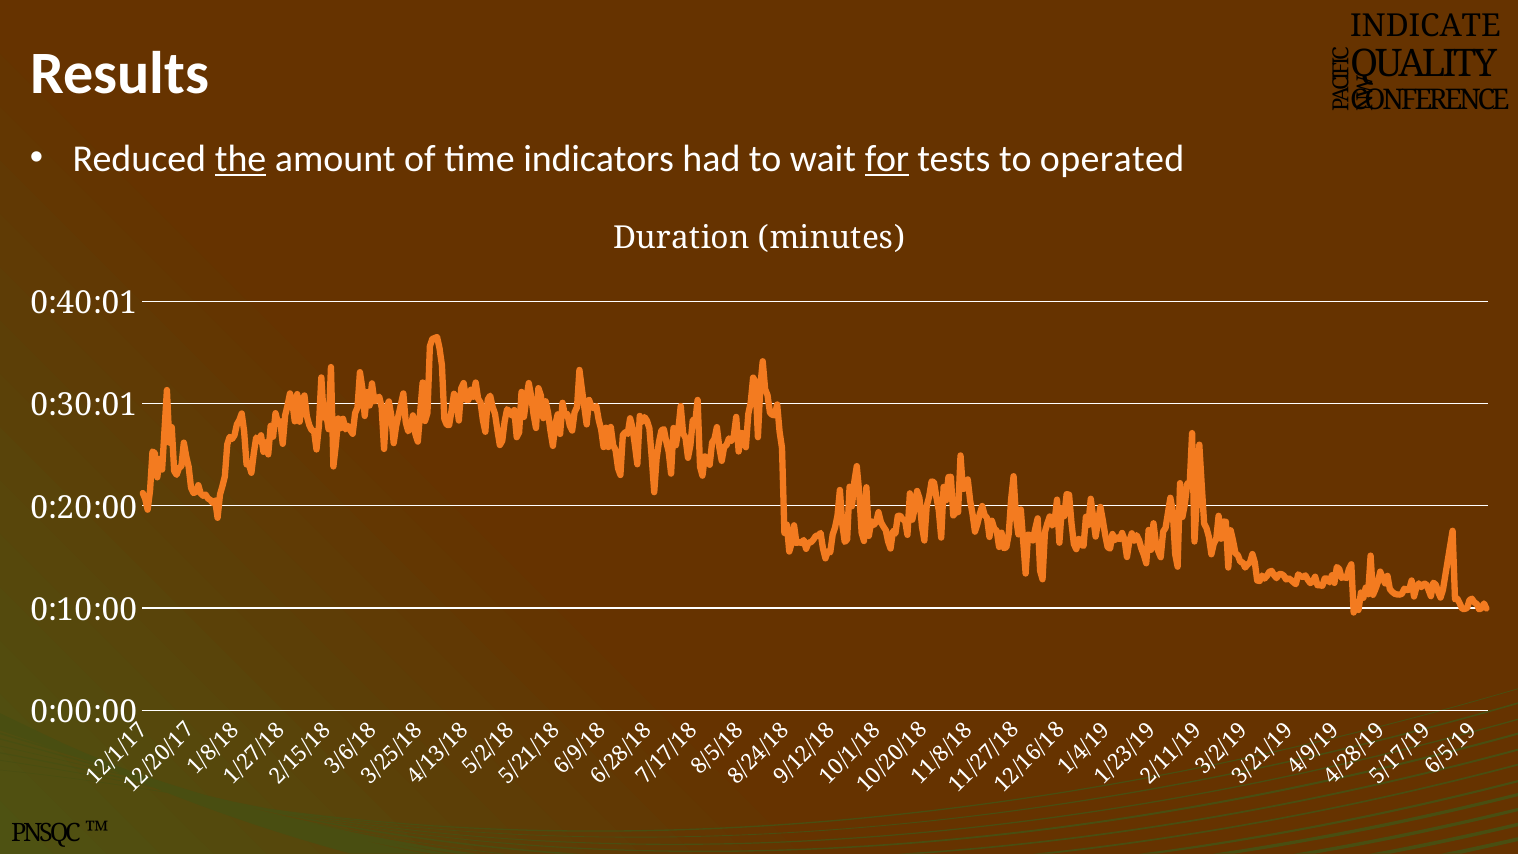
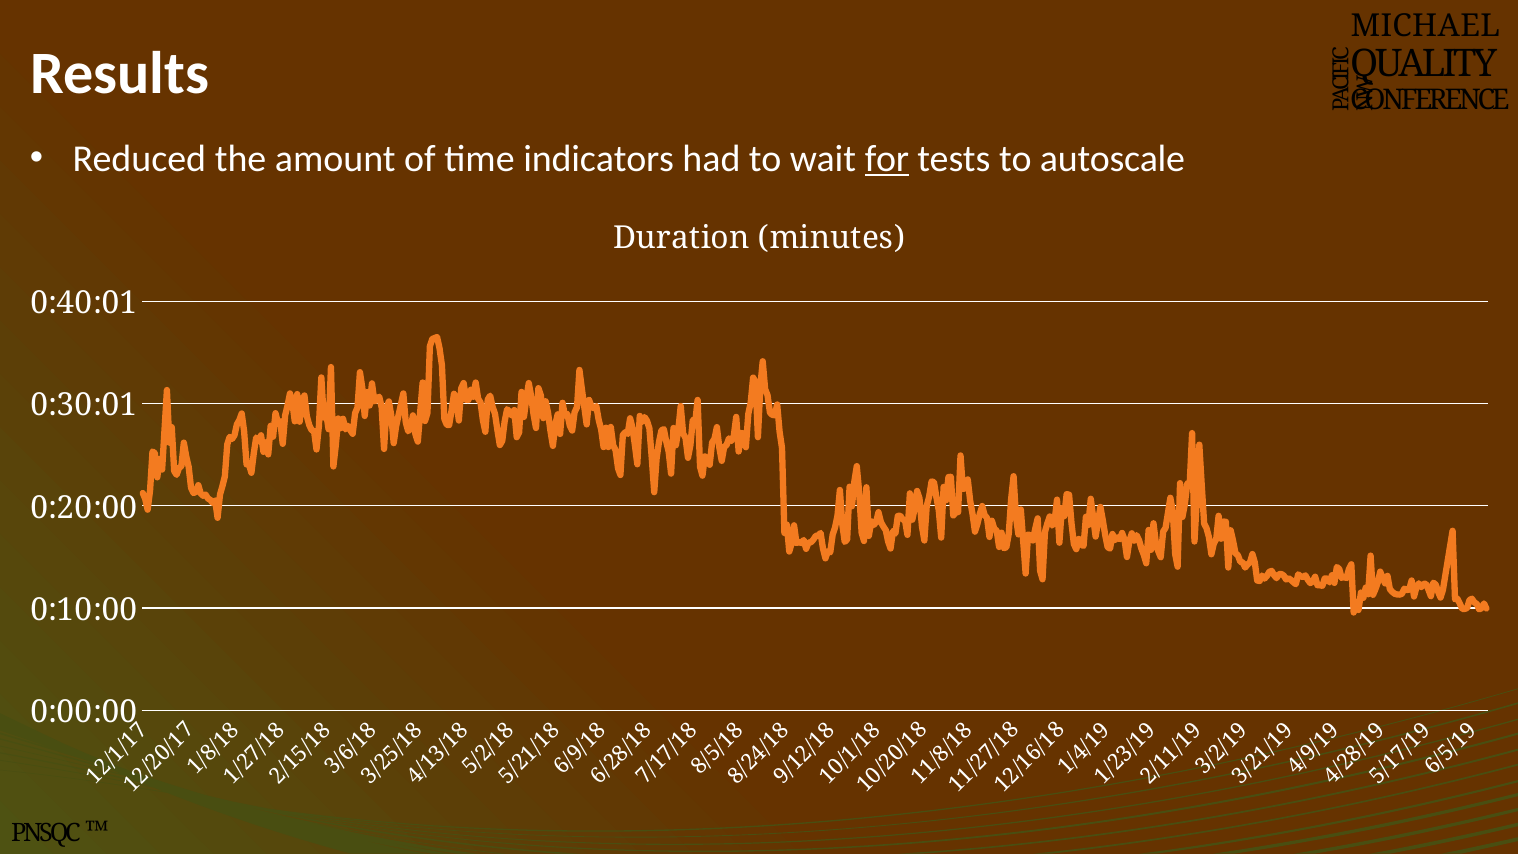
INDICATE: INDICATE -> MICHAEL (1425, 26)
the underline: present -> none (241, 159)
operated: operated -> autoscale (1112, 159)
